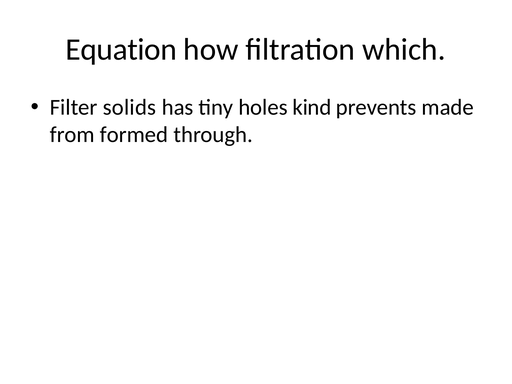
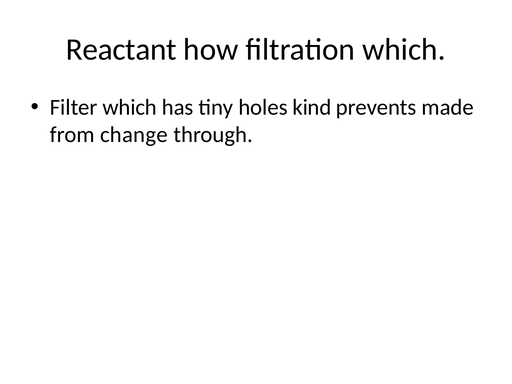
Equation: Equation -> Reactant (121, 50)
Filter solids: solids -> which (130, 107)
formed: formed -> change (134, 135)
